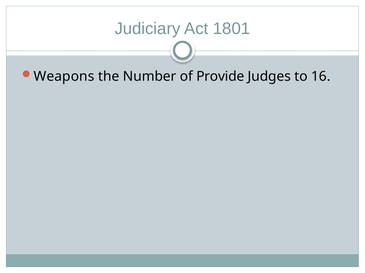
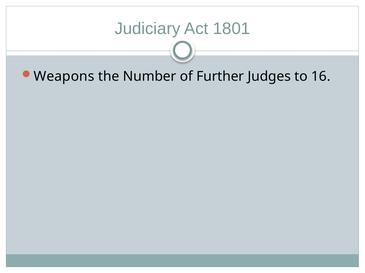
Provide: Provide -> Further (220, 76)
